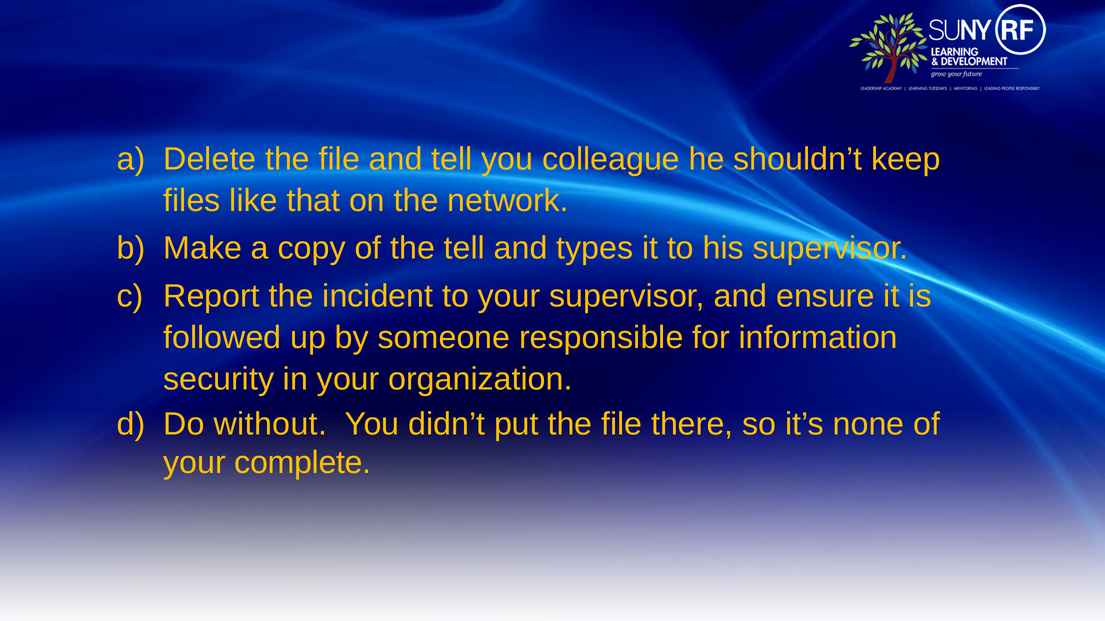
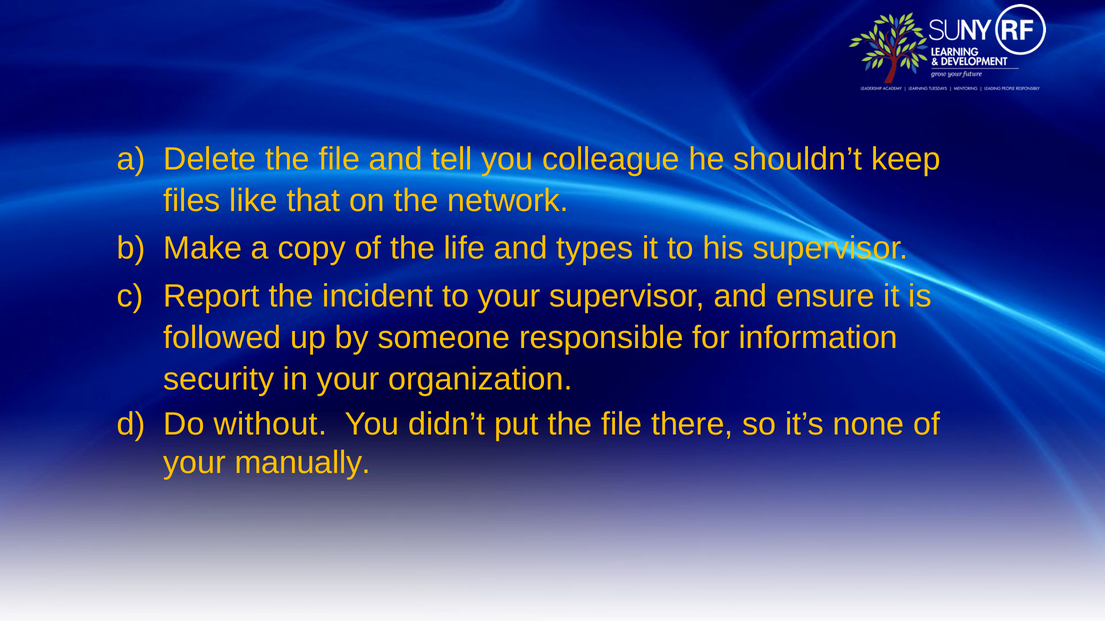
the tell: tell -> life (464, 249)
complete: complete -> manually (303, 463)
